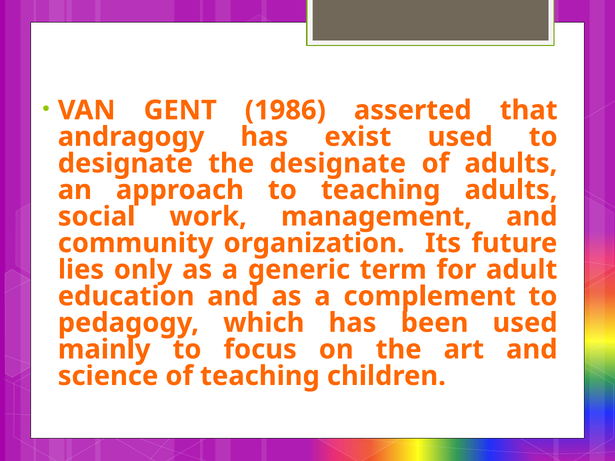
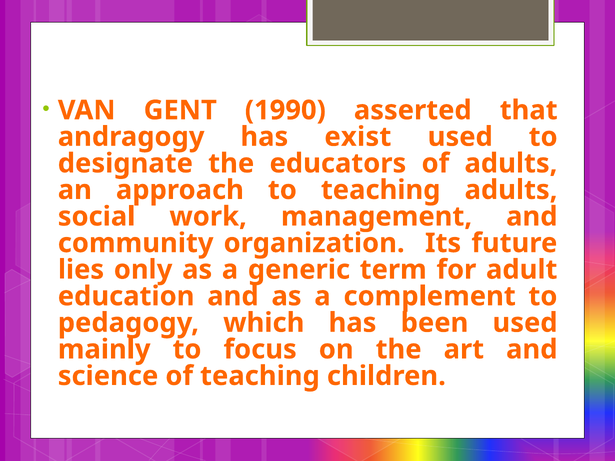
1986: 1986 -> 1990 (285, 110)
the designate: designate -> educators (338, 163)
